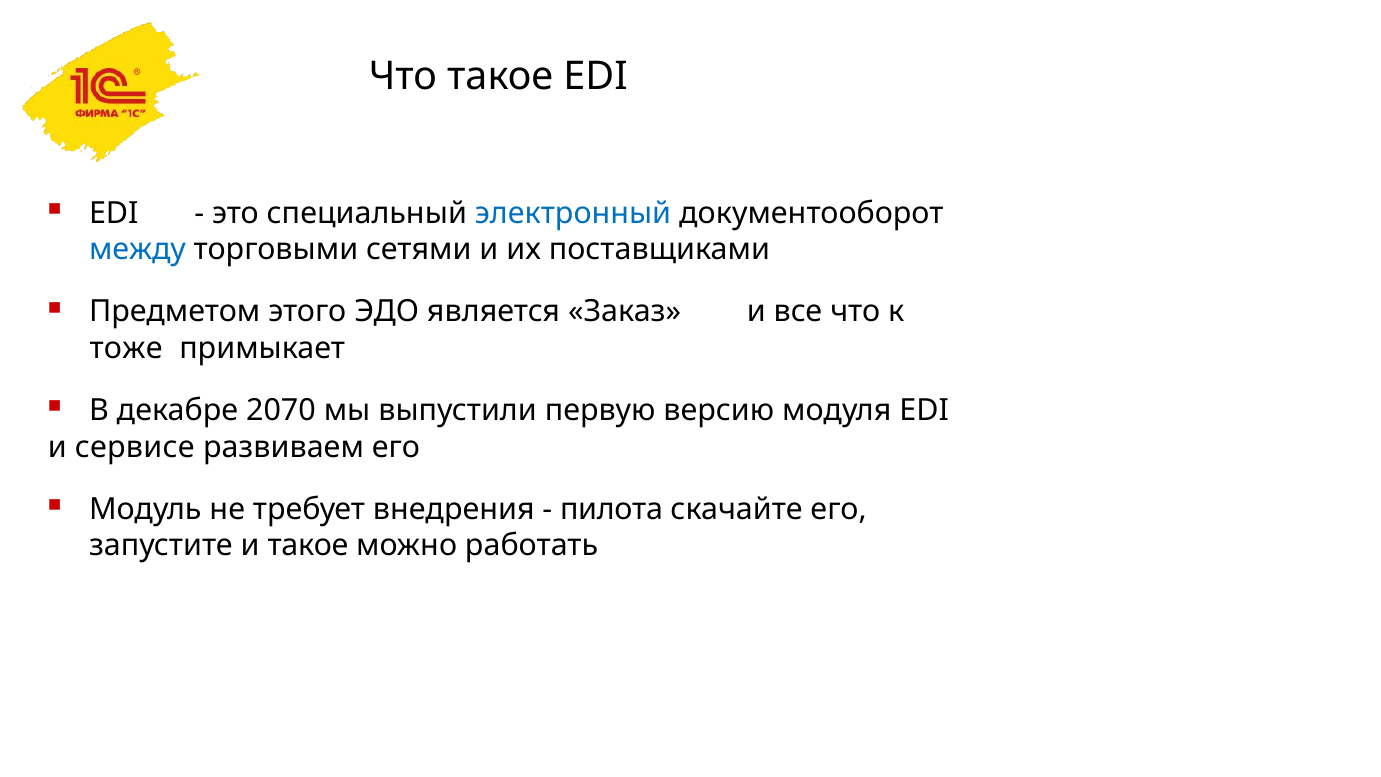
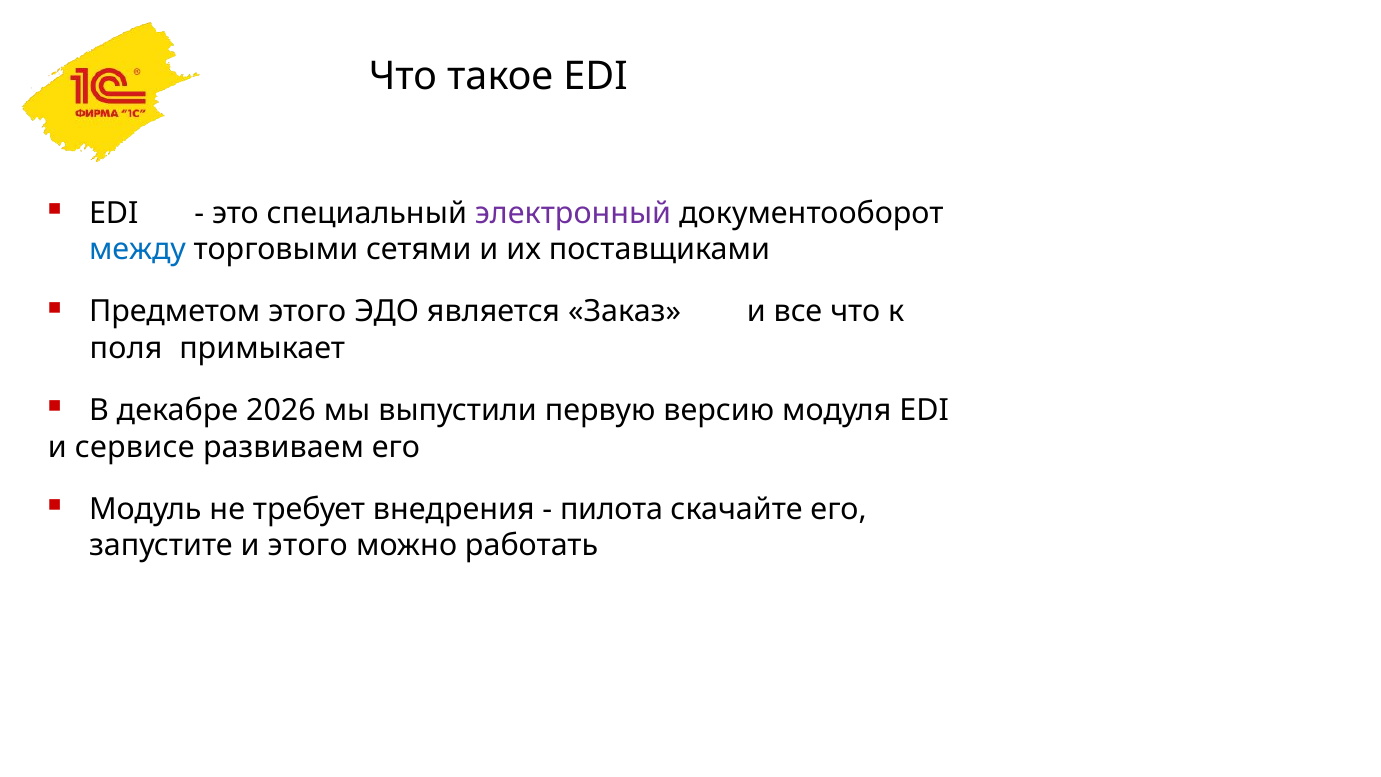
электронный colour: blue -> purple (573, 213)
тоже: тоже -> поля (126, 349)
2070: 2070 -> 2026 (281, 411)
и такое: такое -> этого (308, 546)
